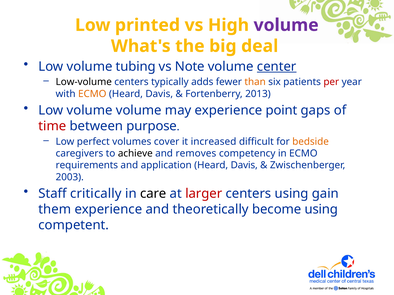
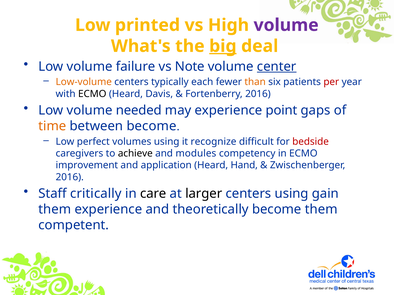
big underline: none -> present (223, 46)
tubing: tubing -> failure (136, 67)
Low-volume colour: black -> orange (84, 82)
adds: adds -> each (202, 82)
ECMO colour: orange -> black (92, 94)
Fortenberry 2013: 2013 -> 2016 (258, 94)
volume volume: volume -> needed (139, 111)
time colour: red -> orange (52, 126)
between purpose: purpose -> become (152, 126)
volumes cover: cover -> using (167, 142)
increased: increased -> recognize (214, 142)
bedside colour: orange -> red (311, 142)
removes: removes -> modules (196, 154)
requirements: requirements -> improvement (87, 166)
Davis: Davis -> Hand (244, 166)
2003: 2003 -> 2016 (70, 177)
larger colour: red -> black (204, 194)
become using: using -> them (321, 210)
